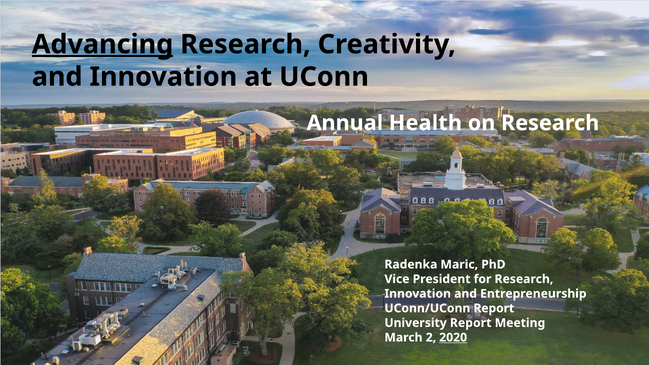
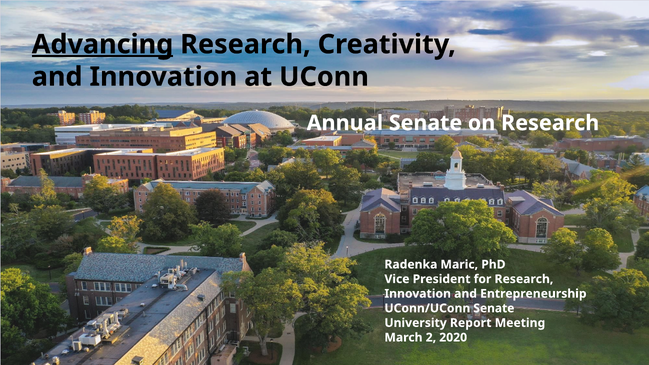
Annual Health: Health -> Senate (426, 123)
UConn/UConn Report: Report -> Senate (494, 308)
2020 underline: present -> none (453, 338)
